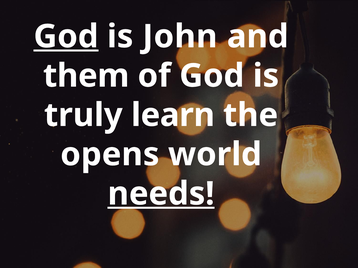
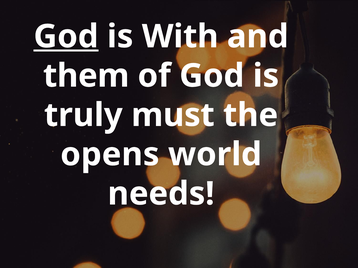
John: John -> With (180, 37)
learn: learn -> must (173, 115)
needs underline: present -> none (161, 194)
